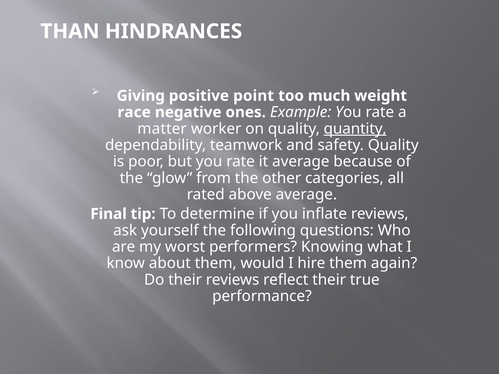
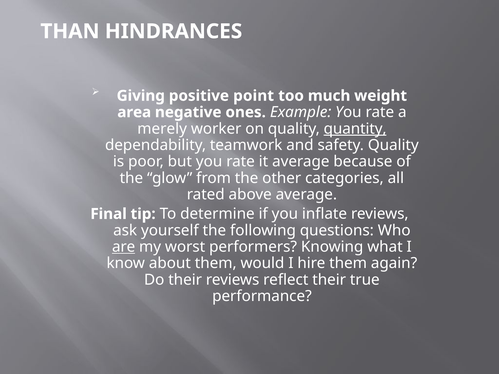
race: race -> area (134, 112)
matter: matter -> merely (162, 129)
are underline: none -> present (124, 247)
